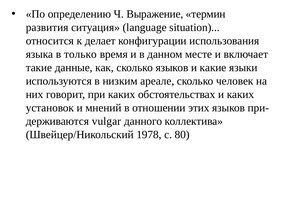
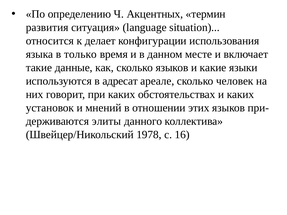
Выражение: Выражение -> Акцентных (155, 14)
низким: низким -> адресат (120, 81)
vulgar: vulgar -> элиты (106, 121)
80: 80 -> 16 (182, 135)
